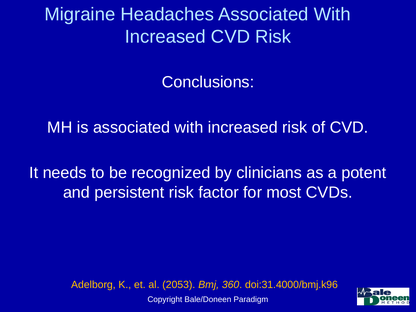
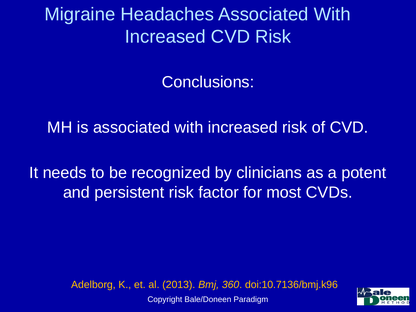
2053: 2053 -> 2013 (179, 285)
doi:31.4000/bmj.k96: doi:31.4000/bmj.k96 -> doi:10.7136/bmj.k96 (291, 285)
